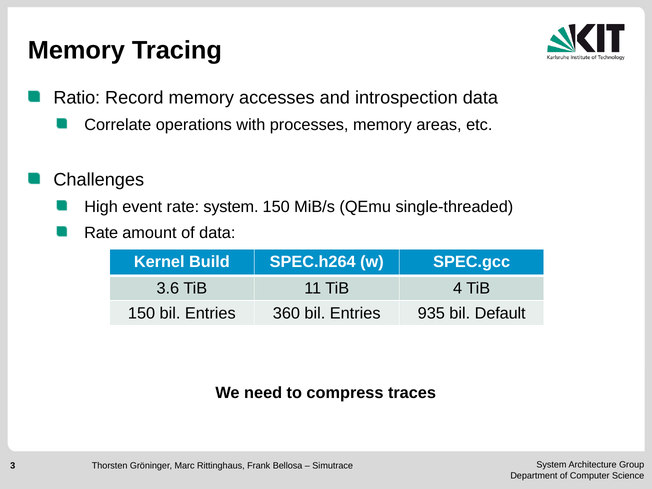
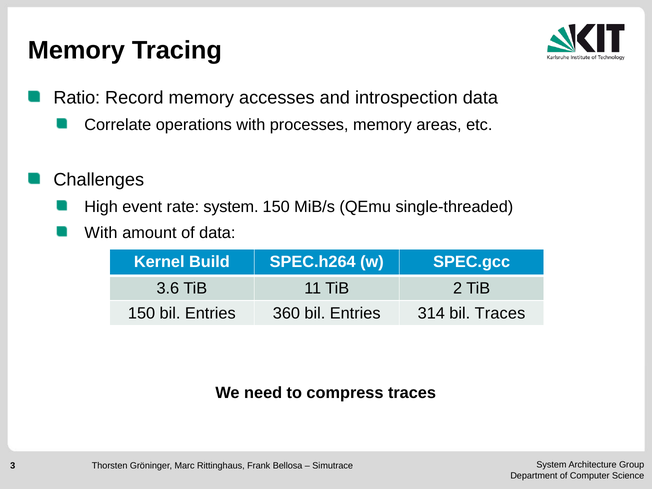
Rate: Rate -> With (101, 233)
4: 4 -> 2 (458, 288)
935: 935 -> 314 (431, 313)
bil Default: Default -> Traces (500, 313)
